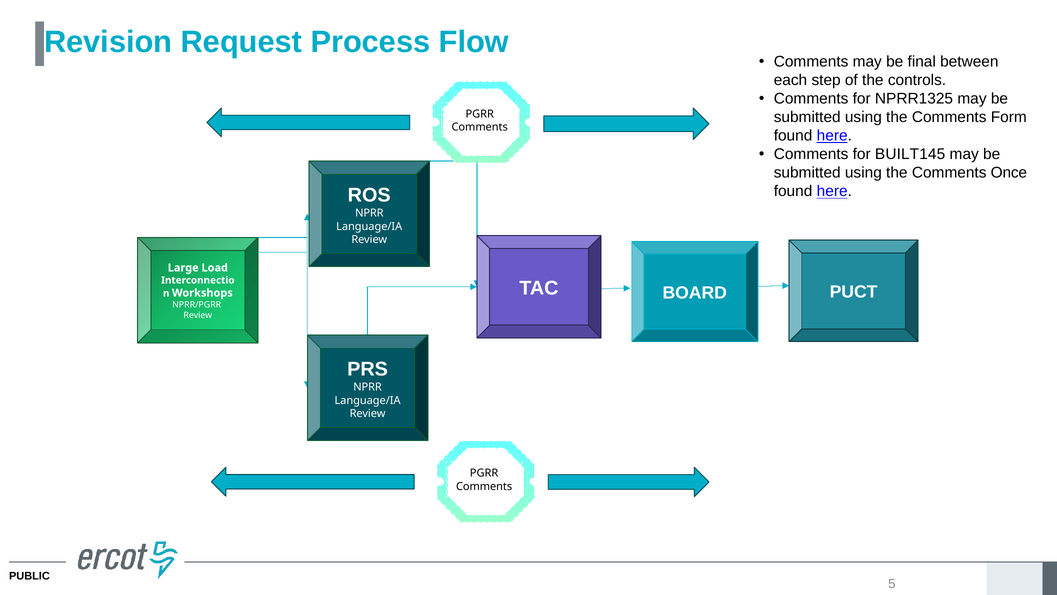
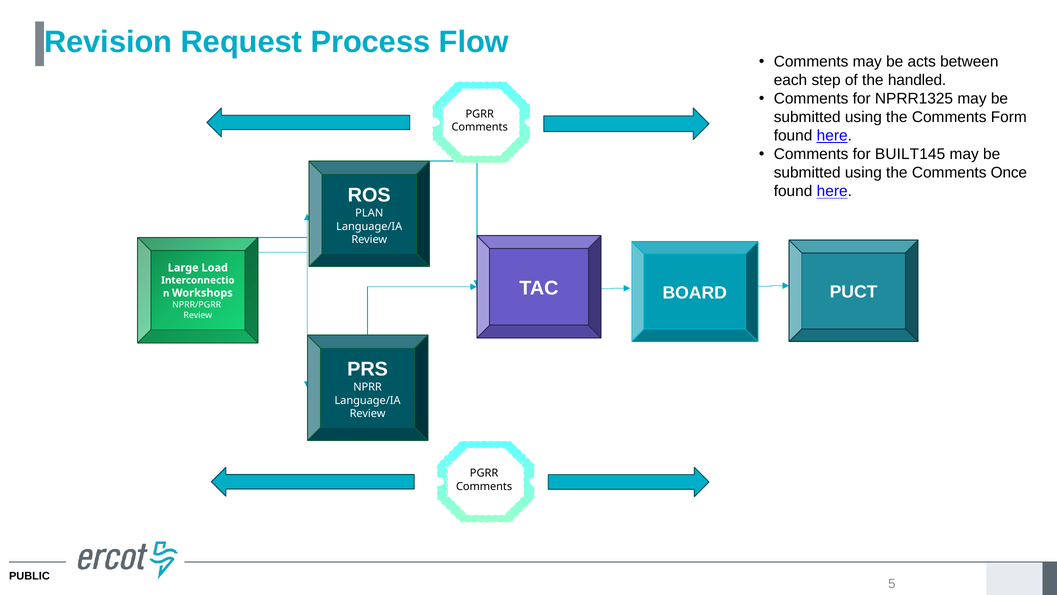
final: final -> acts (922, 62)
controls: controls -> handled (917, 80)
NPRR: NPRR -> PLAN (369, 213)
